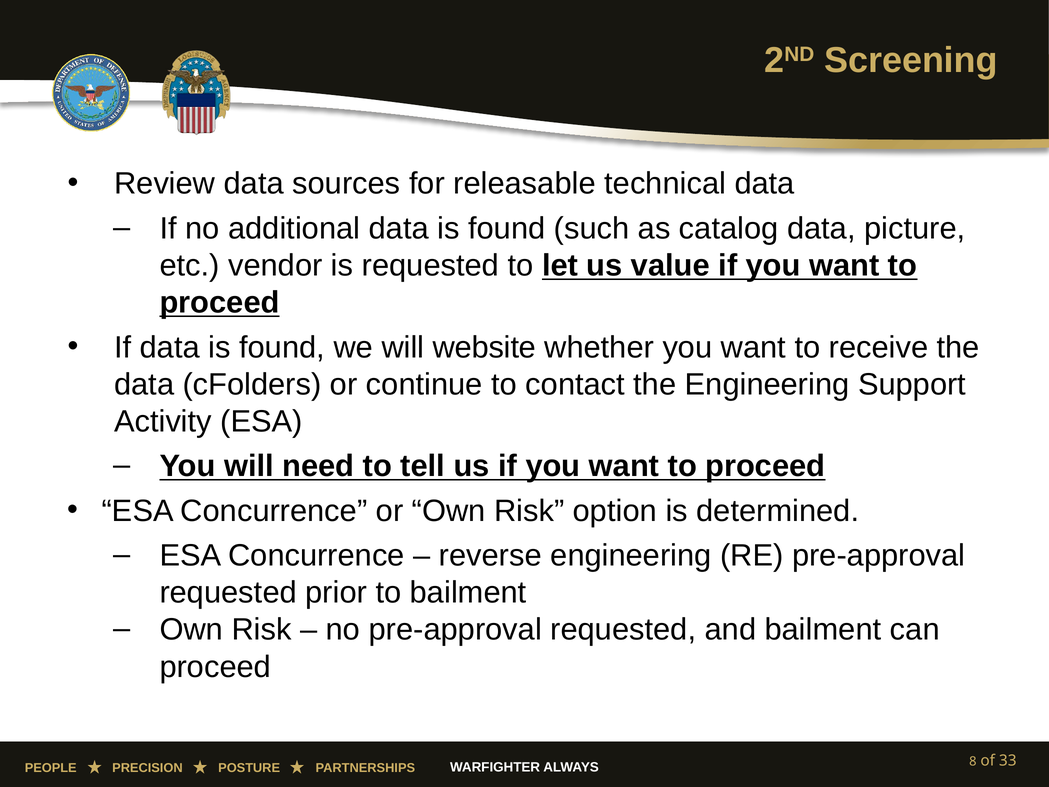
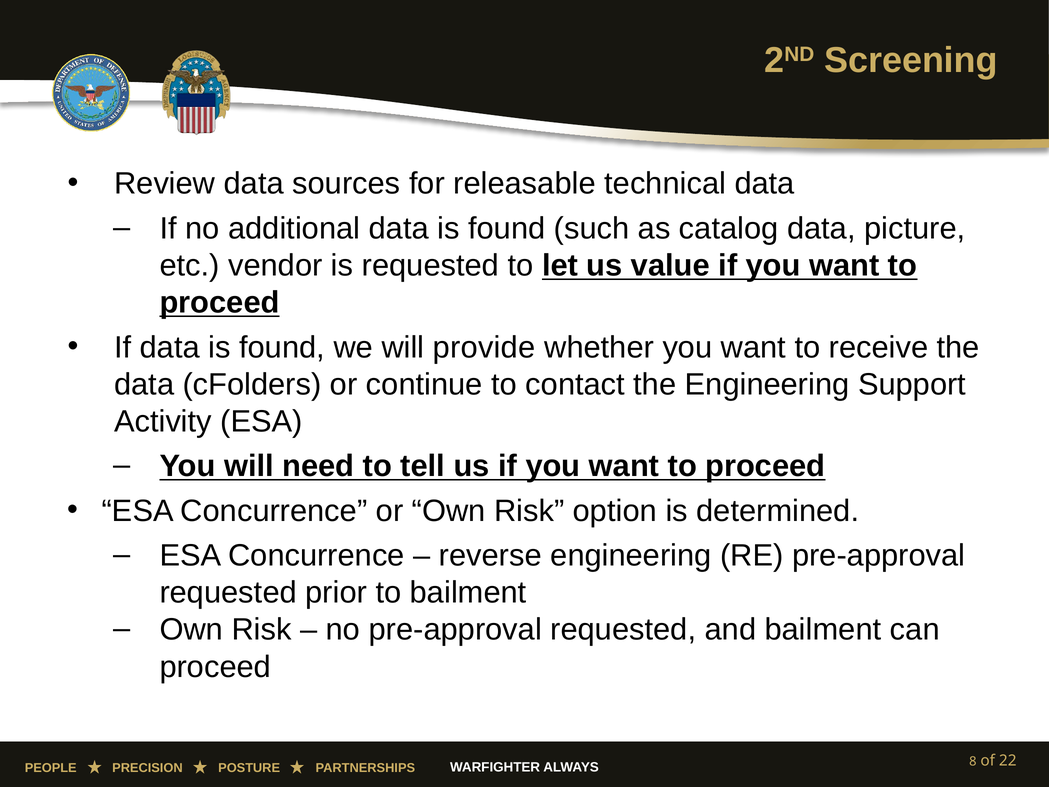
website: website -> provide (484, 347)
33: 33 -> 22 (1008, 761)
